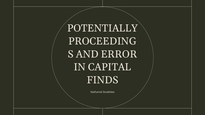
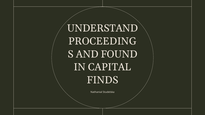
POTENTIALLY: POTENTIALLY -> UNDERSTAND (103, 28)
ERROR: ERROR -> FOUND (119, 54)
